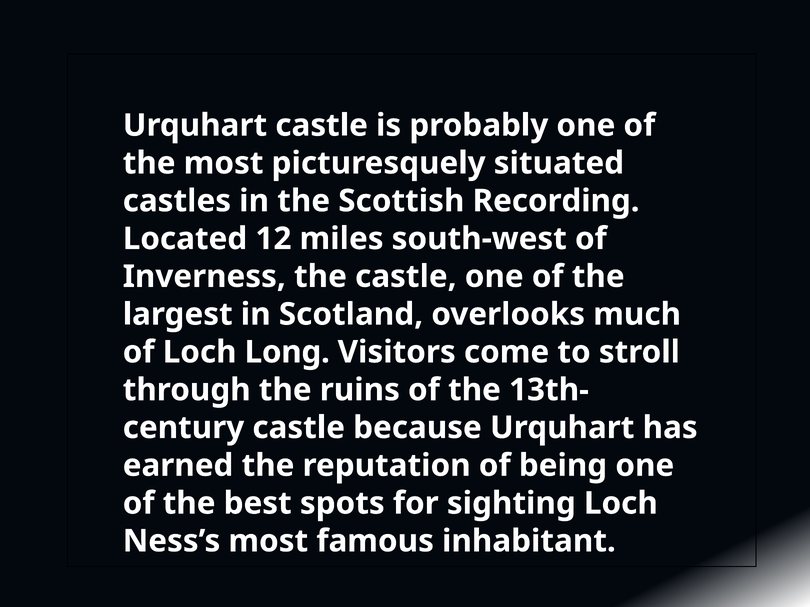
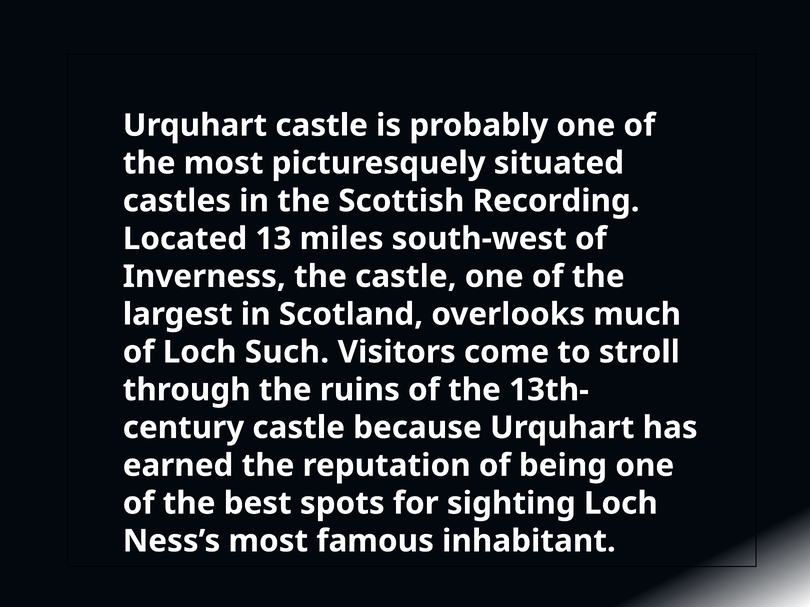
12: 12 -> 13 (273, 239)
Long: Long -> Such (287, 352)
